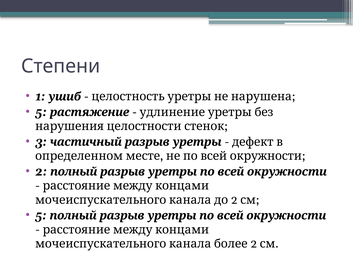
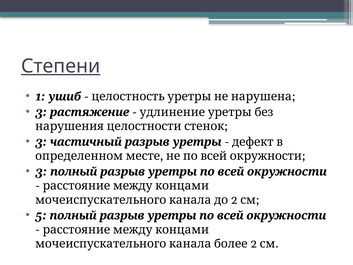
Степени underline: none -> present (61, 66)
5: 5 -> 3 (41, 112)
2: 2 -> 3 (41, 171)
